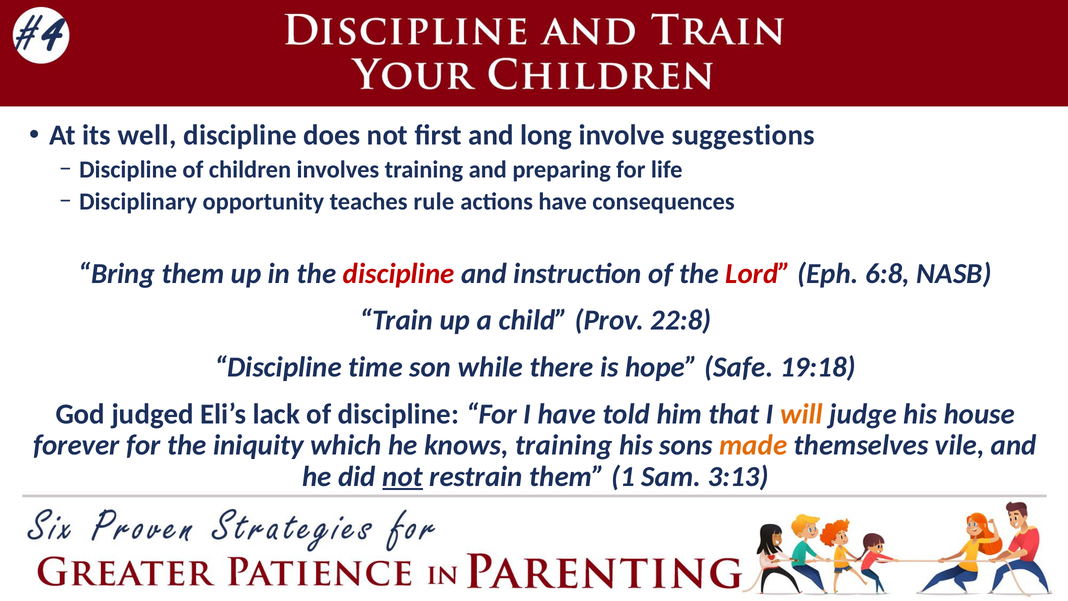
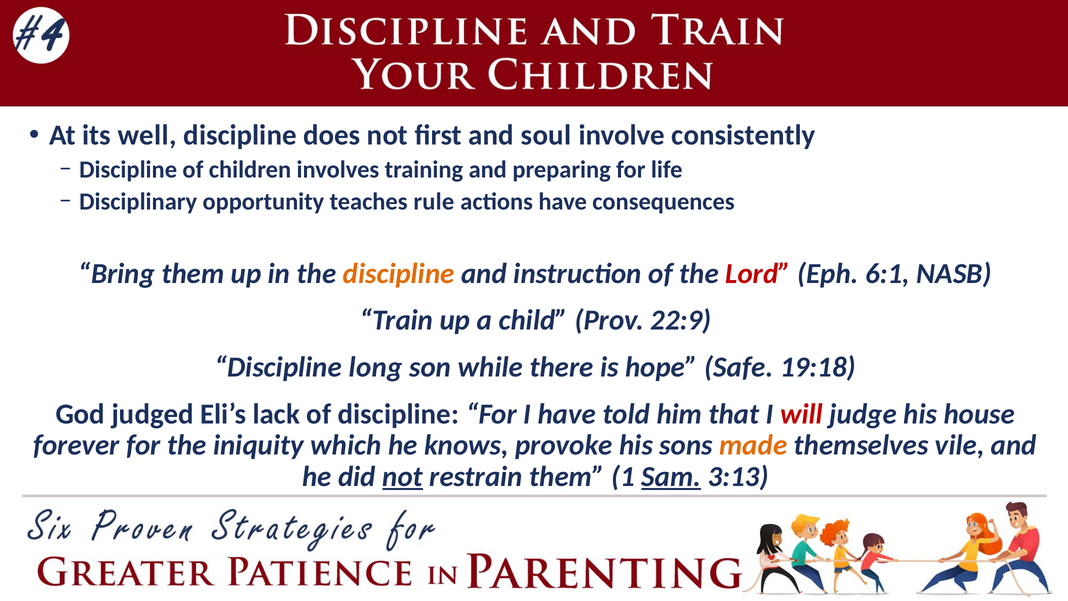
long: long -> soul (546, 135)
suggestions: suggestions -> consistently (744, 135)
discipline colour: red -> orange (399, 273)
6:8: 6:8 -> 6:1 (888, 273)
22:8: 22:8 -> 22:9 (681, 320)
time: time -> long (376, 367)
will colour: orange -> red (801, 414)
knows training: training -> provoke (564, 445)
Sam underline: none -> present (671, 476)
